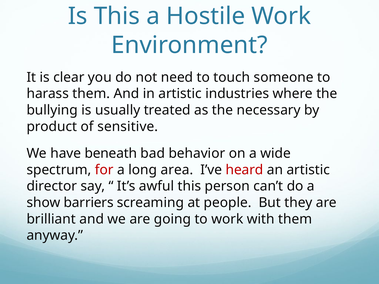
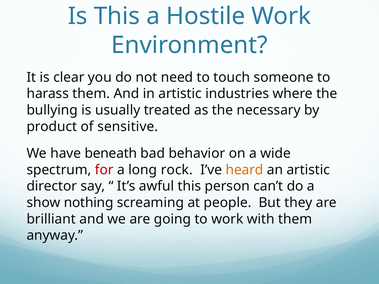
area: area -> rock (177, 170)
heard colour: red -> orange (245, 170)
barriers: barriers -> nothing (89, 203)
